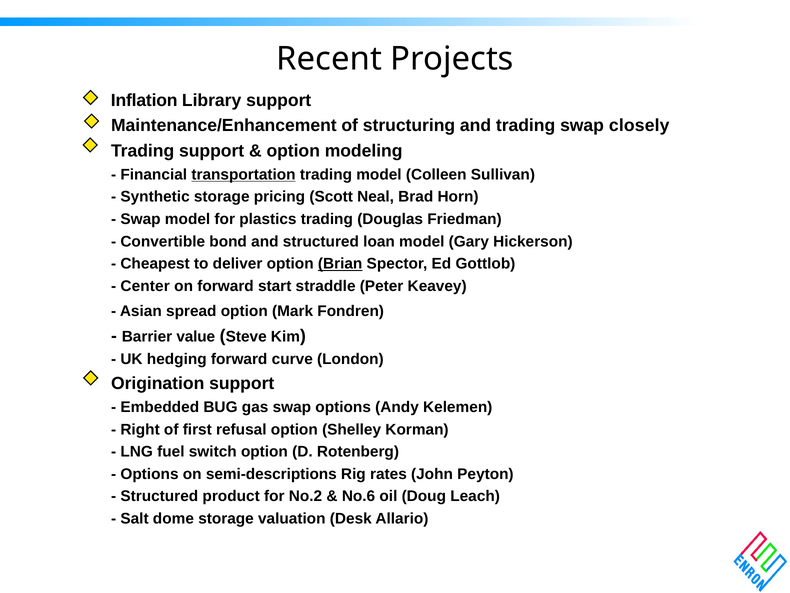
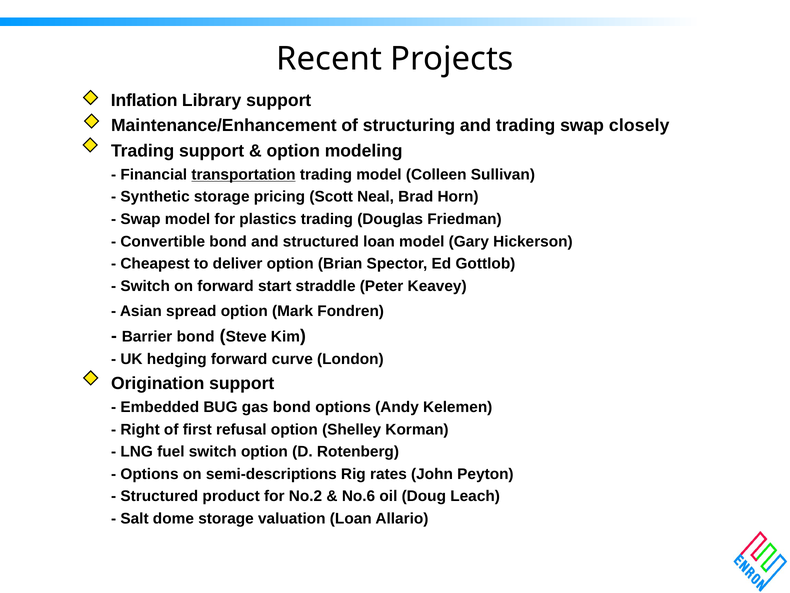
Brian underline: present -> none (340, 264)
Center: Center -> Switch (145, 286)
Barrier value: value -> bond (196, 336)
gas swap: swap -> bond (292, 407)
valuation Desk: Desk -> Loan (351, 518)
